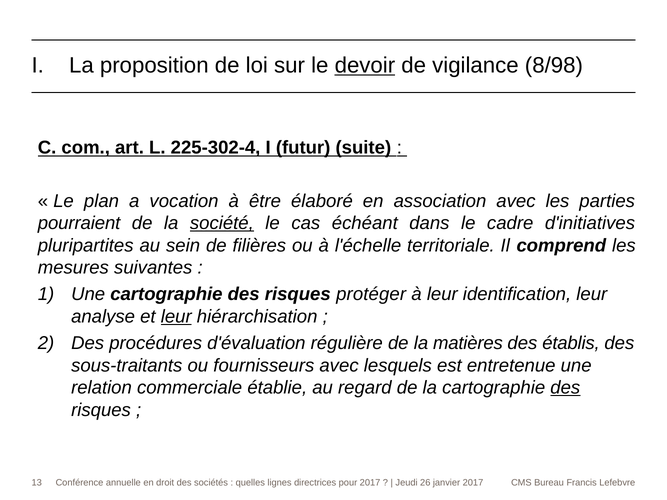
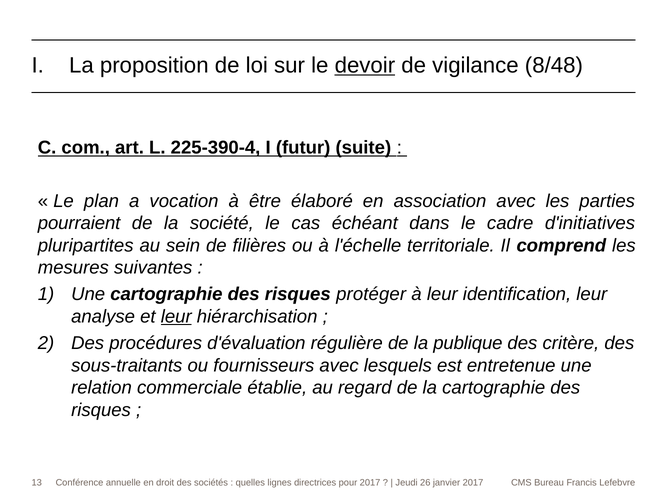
8/98: 8/98 -> 8/48 (554, 66)
225-302-4: 225-302-4 -> 225-390-4 (216, 148)
société underline: present -> none (222, 223)
matières: matières -> publique (468, 343)
établis: établis -> critère (571, 343)
des underline: present -> none (565, 388)
